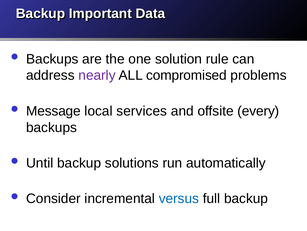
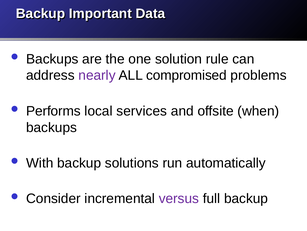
Message: Message -> Performs (53, 111)
every: every -> when (258, 111)
Until: Until -> With (40, 163)
versus colour: blue -> purple (179, 198)
